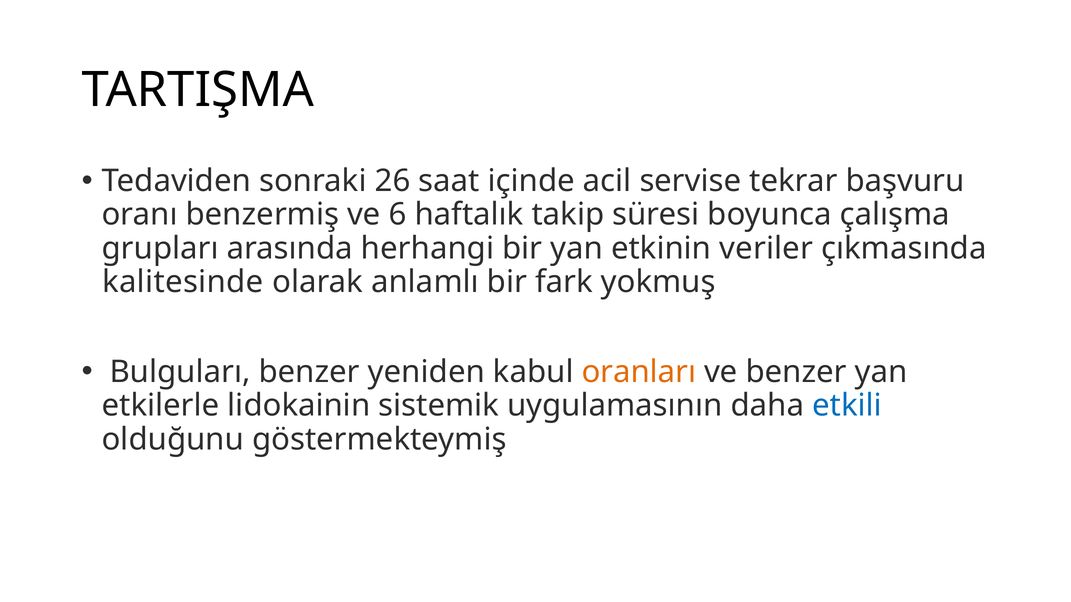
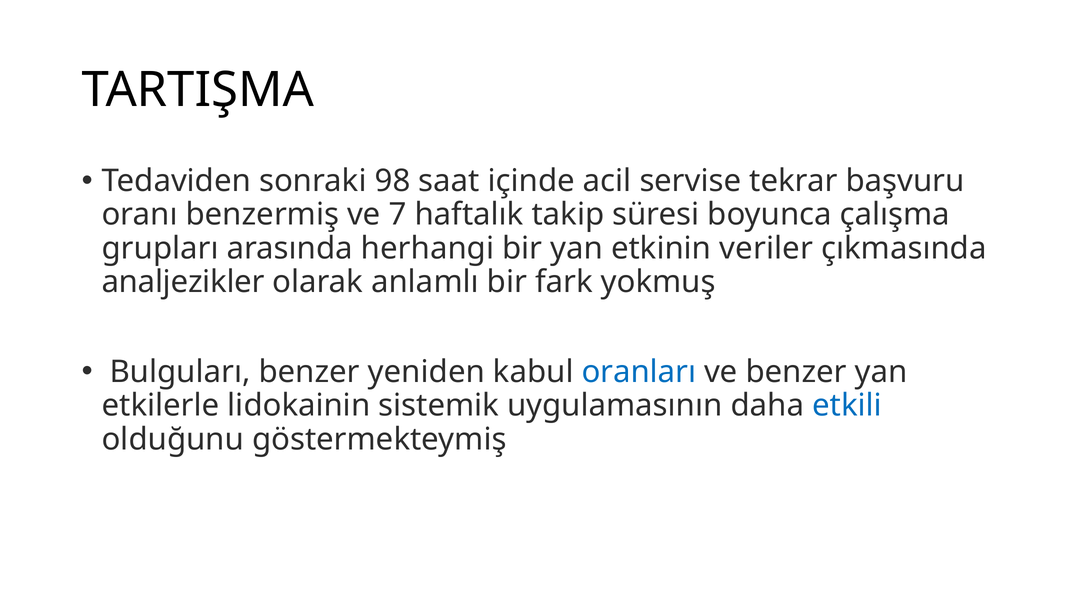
26: 26 -> 98 (393, 181)
6: 6 -> 7 (398, 215)
kalitesinde: kalitesinde -> analjezikler (183, 282)
oranları colour: orange -> blue (639, 372)
